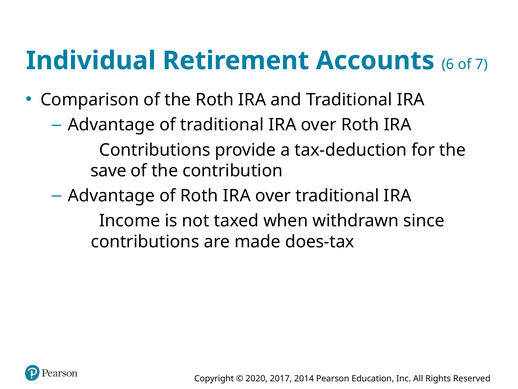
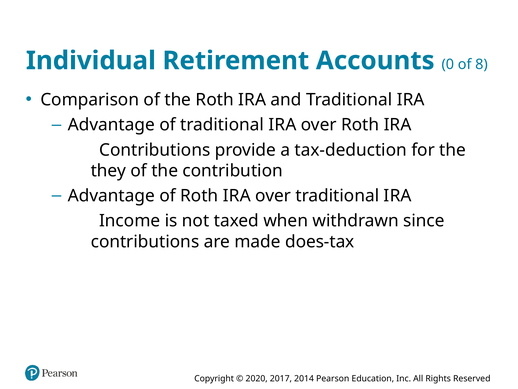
6: 6 -> 0 (448, 64)
7: 7 -> 8 (481, 64)
save: save -> they (108, 171)
